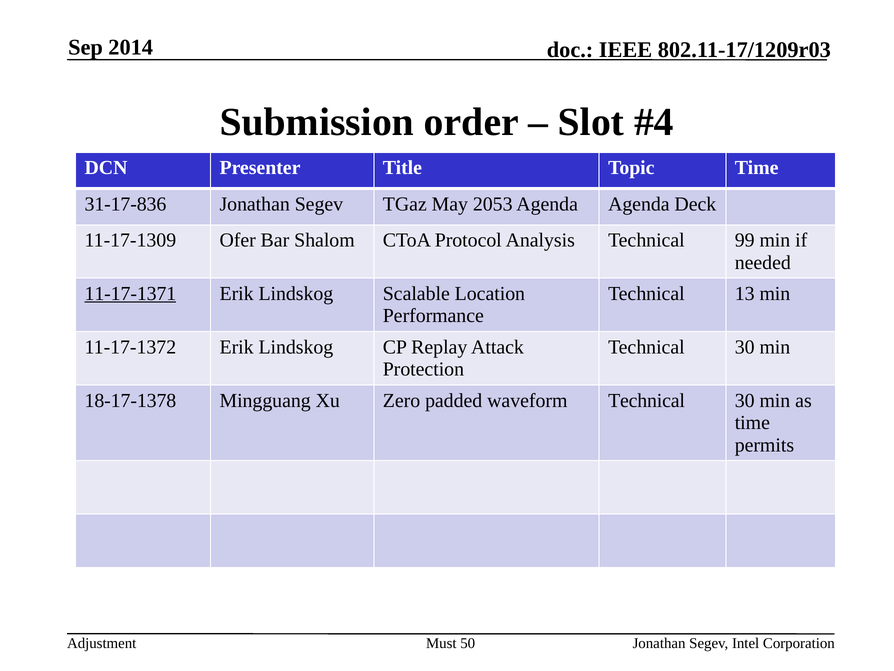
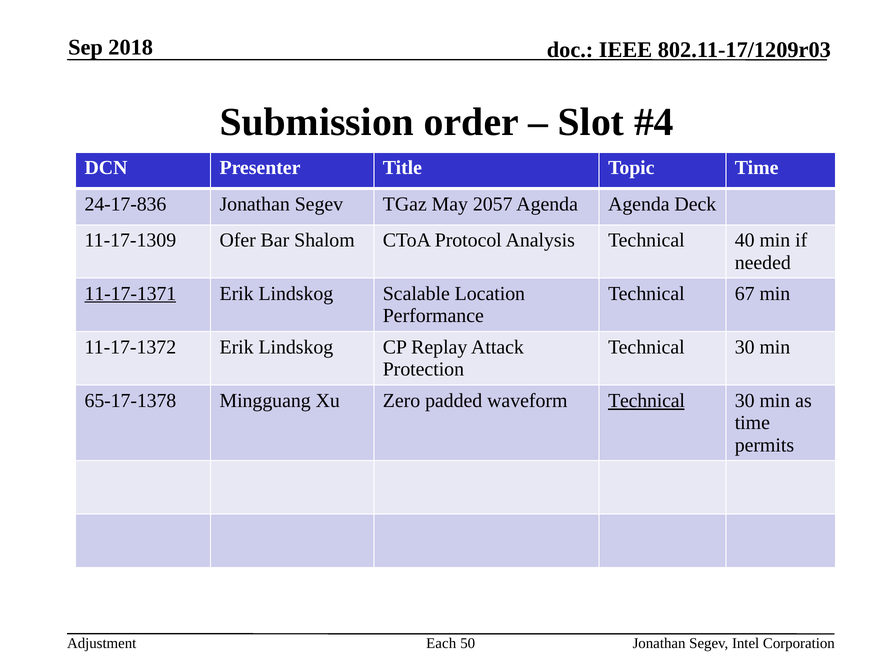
2014: 2014 -> 2018 (131, 47)
31-17-836: 31-17-836 -> 24-17-836 (125, 204)
2053: 2053 -> 2057 (493, 204)
99: 99 -> 40 (745, 240)
13: 13 -> 67 (745, 293)
18-17-1378: 18-17-1378 -> 65-17-1378 (130, 401)
Technical underline: none -> present (647, 401)
Must: Must -> Each (441, 643)
